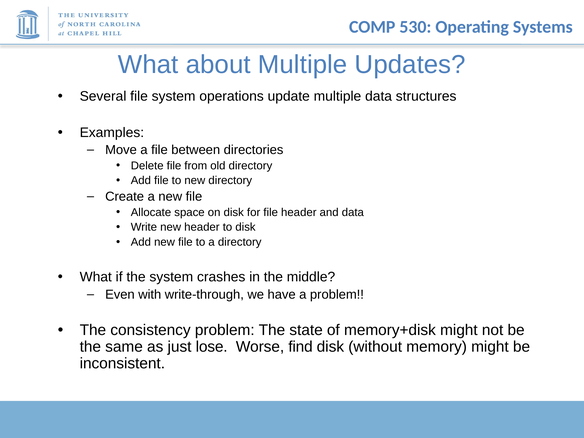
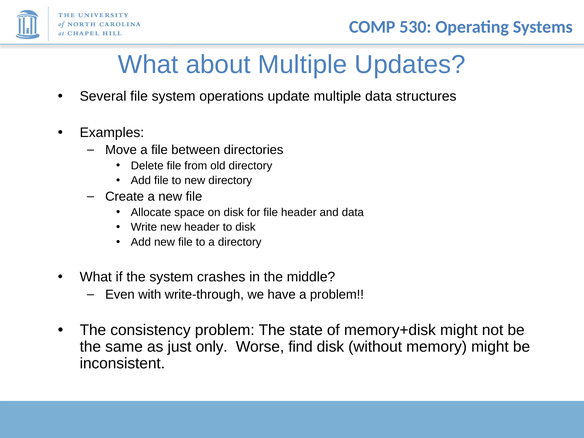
lose: lose -> only (212, 347)
